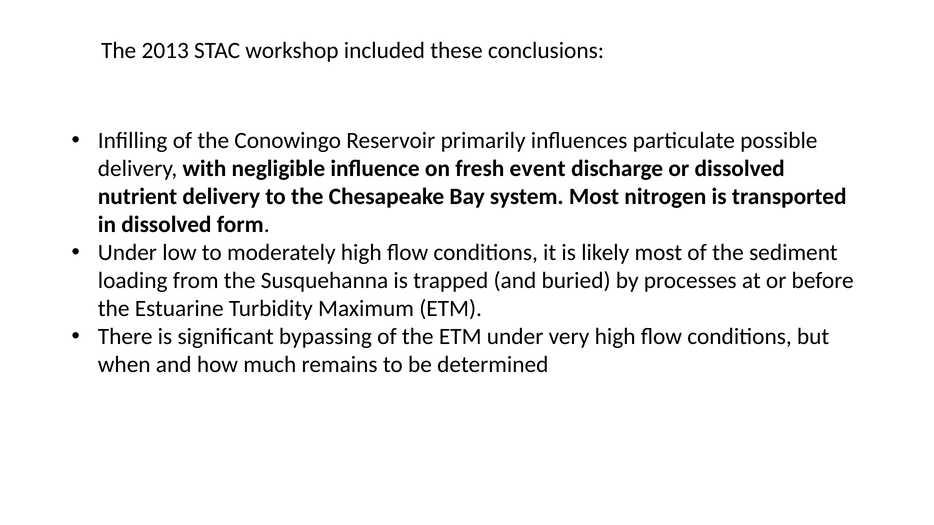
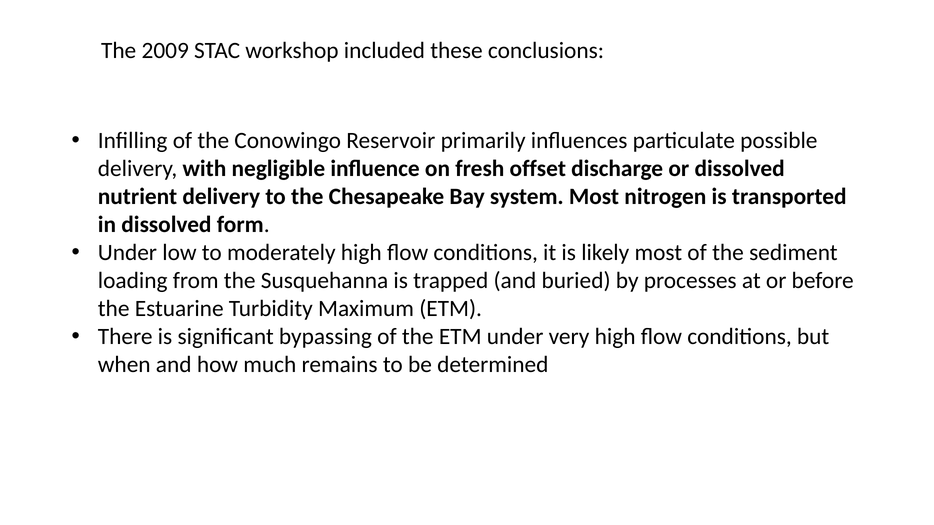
2013: 2013 -> 2009 (165, 50)
event: event -> offset (538, 169)
